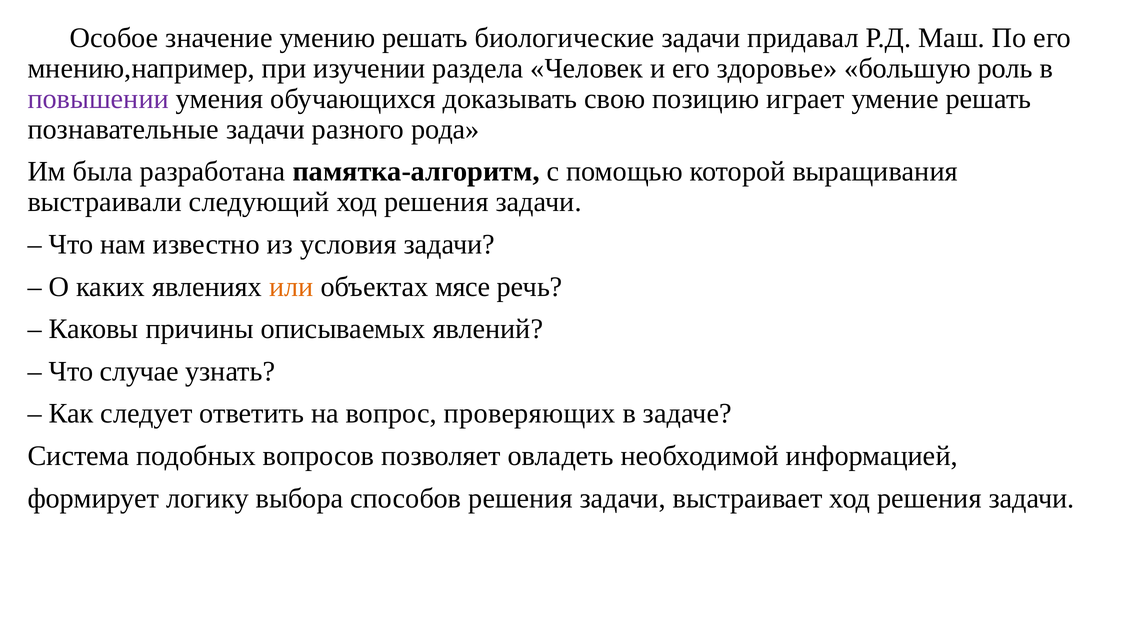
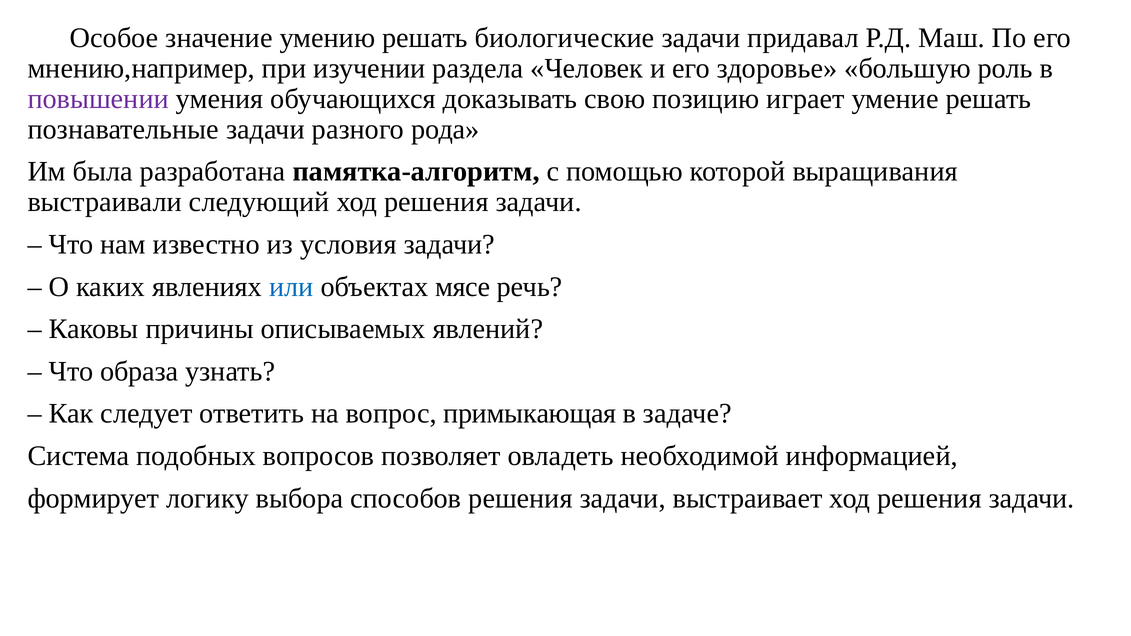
или colour: orange -> blue (291, 287)
случае: случае -> образа (139, 371)
проверяющих: проверяющих -> примыкающая (530, 414)
